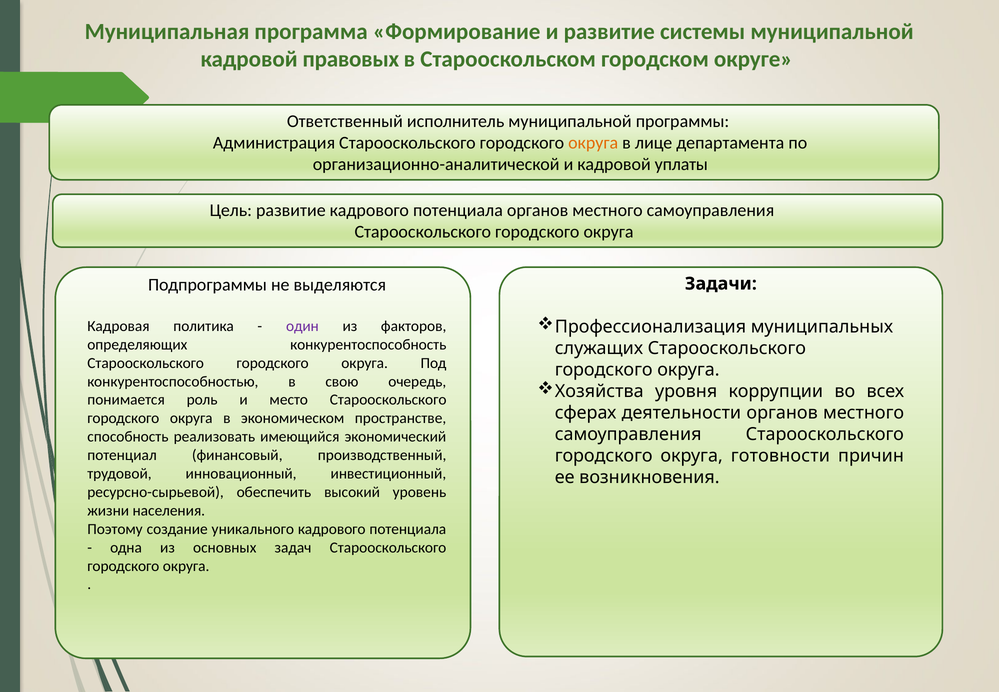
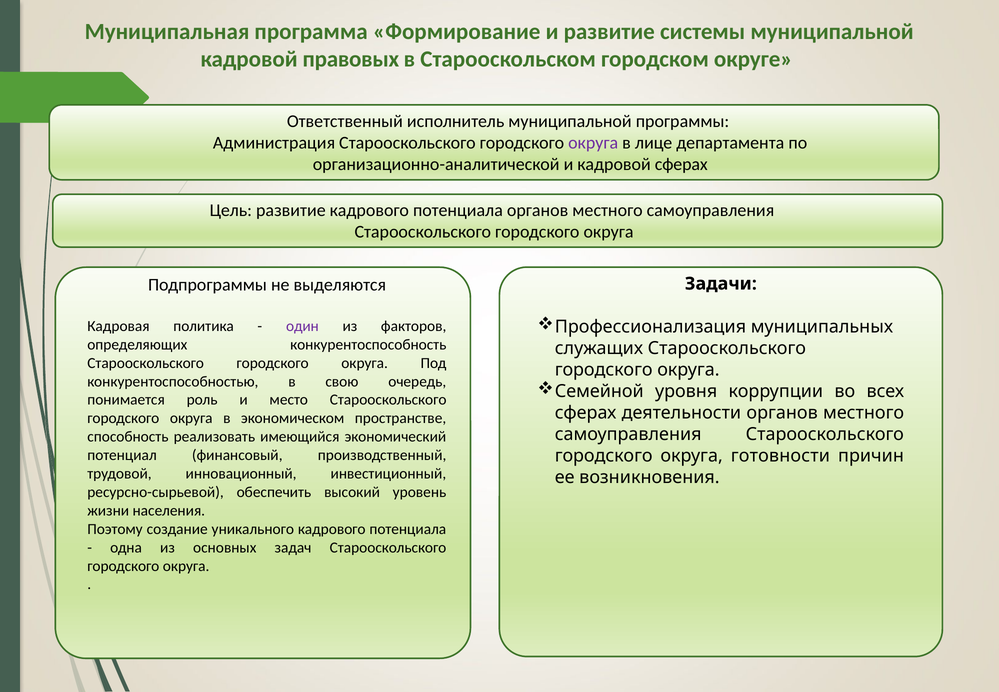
округа colour: orange -> purple (593, 143)
кадровой уплаты: уплаты -> сферах (681, 164)
Хозяйства: Хозяйства -> Семейной (599, 391)
